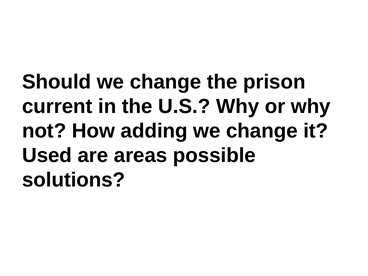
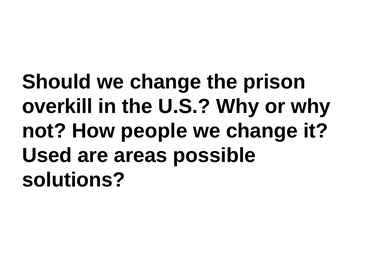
current: current -> overkill (57, 106)
adding: adding -> people (154, 131)
